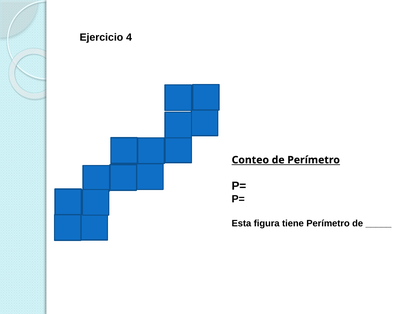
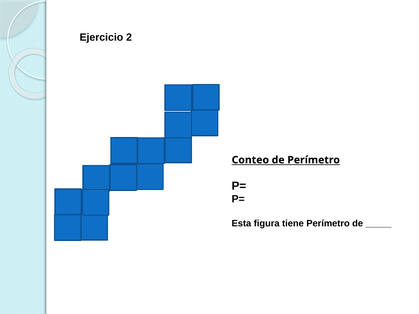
4: 4 -> 2 (129, 38)
